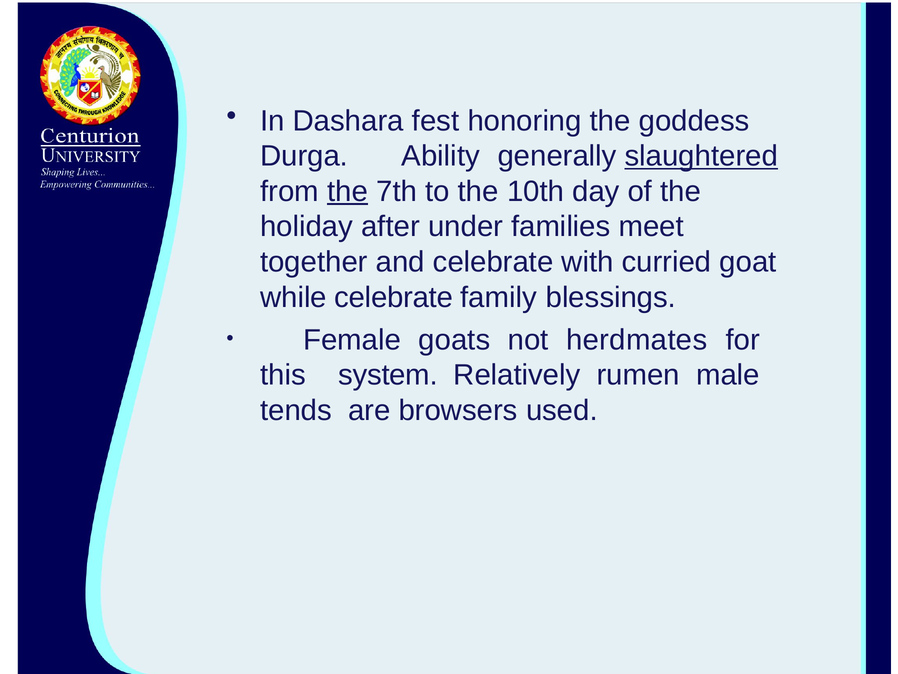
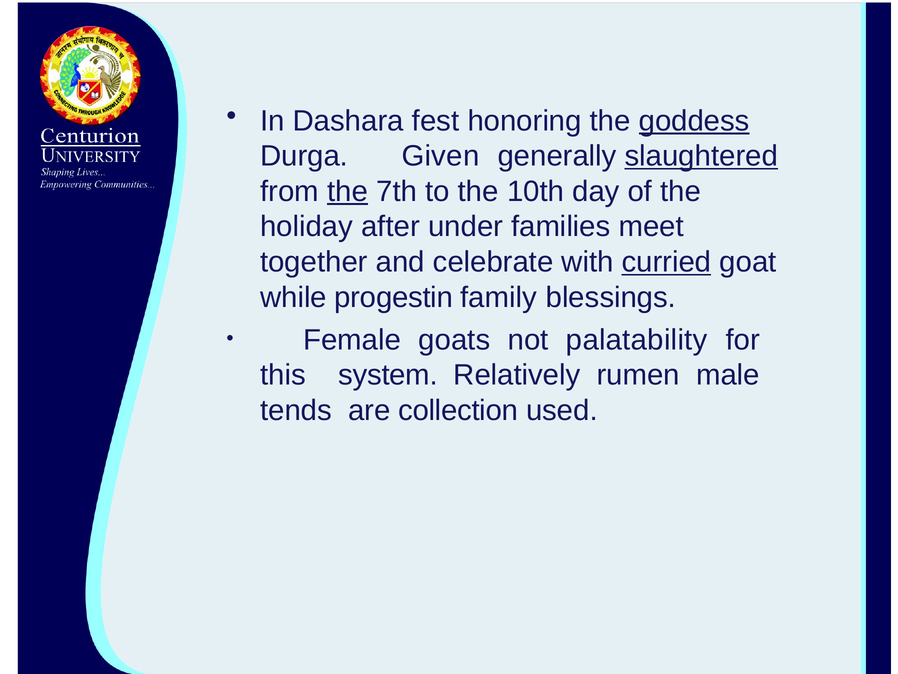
goddess underline: none -> present (694, 121)
Ability: Ability -> Given (441, 156)
curried underline: none -> present (667, 262)
while celebrate: celebrate -> progestin (394, 297)
herdmates: herdmates -> palatability (637, 340)
browsers: browsers -> collection (458, 410)
